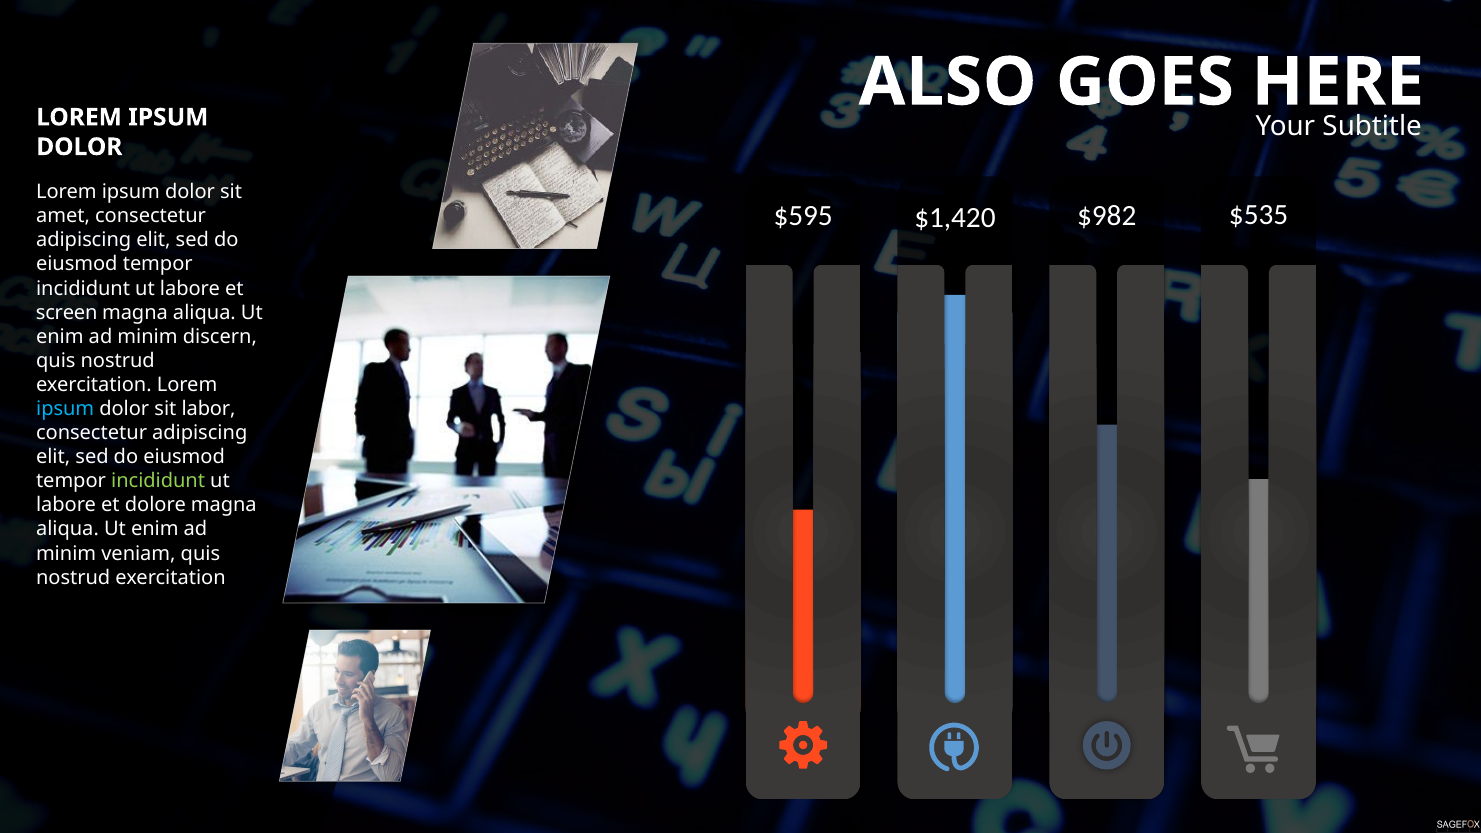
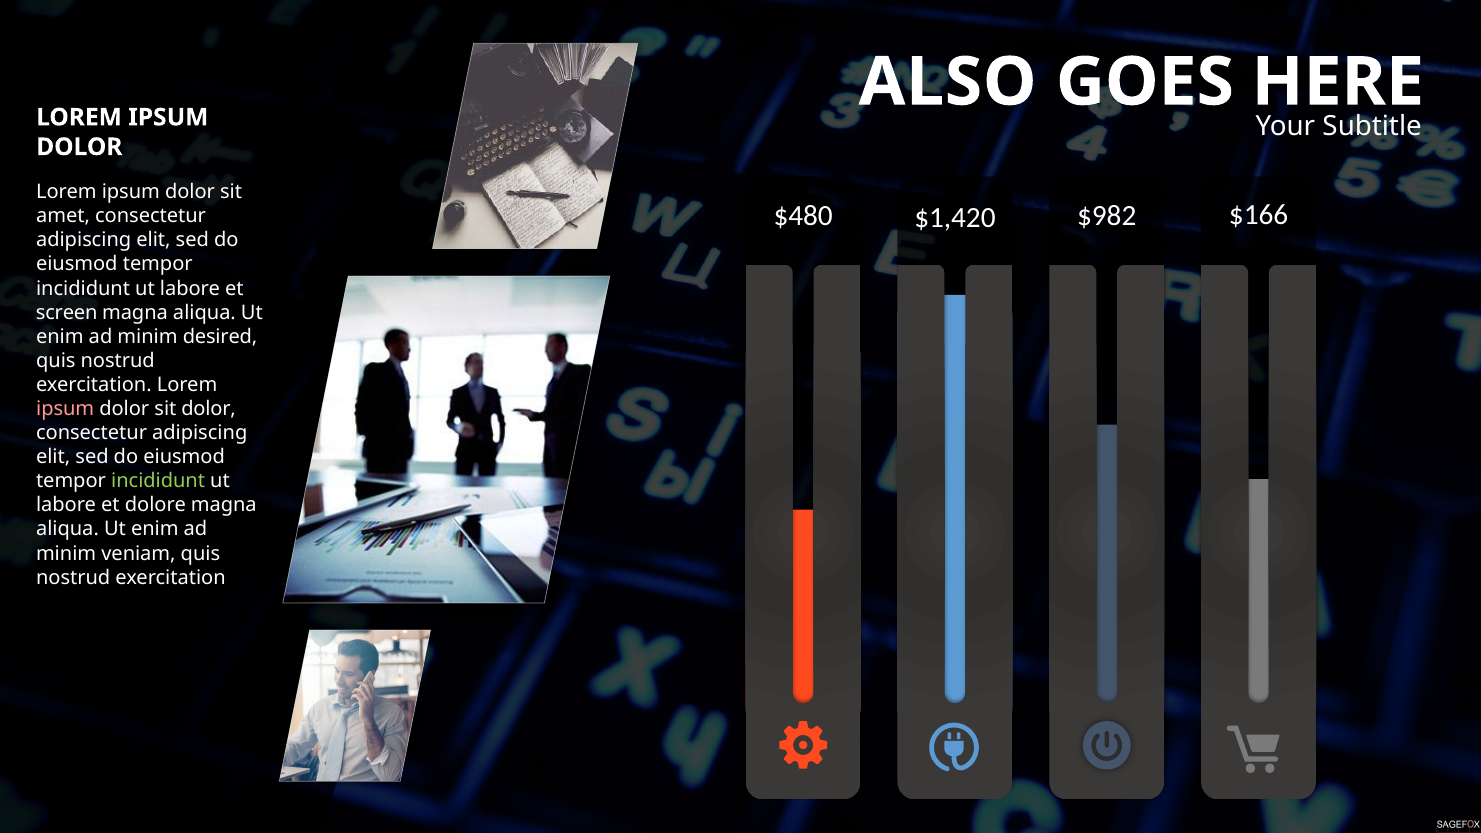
$595: $595 -> $480 (803, 216)
$535: $535 -> $166 (1259, 215)
discern: discern -> desired (220, 337)
ipsum colour: light blue -> pink (65, 409)
sit labor: labor -> dolor (209, 409)
